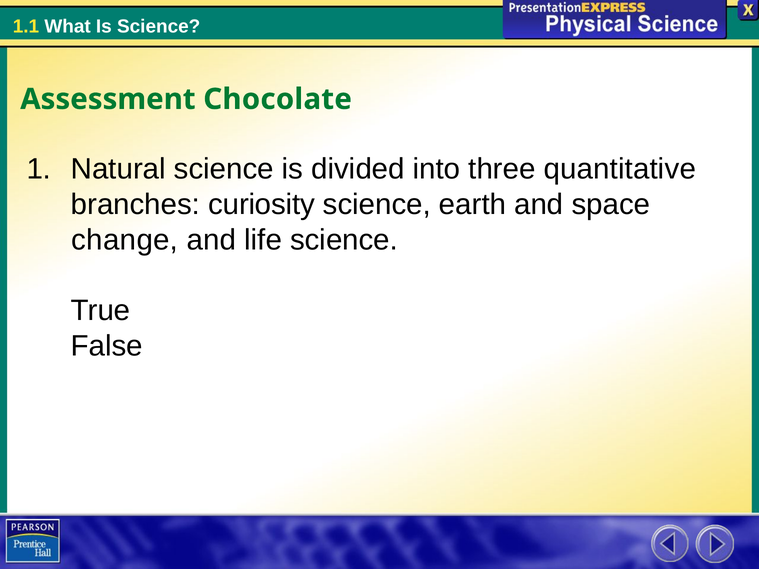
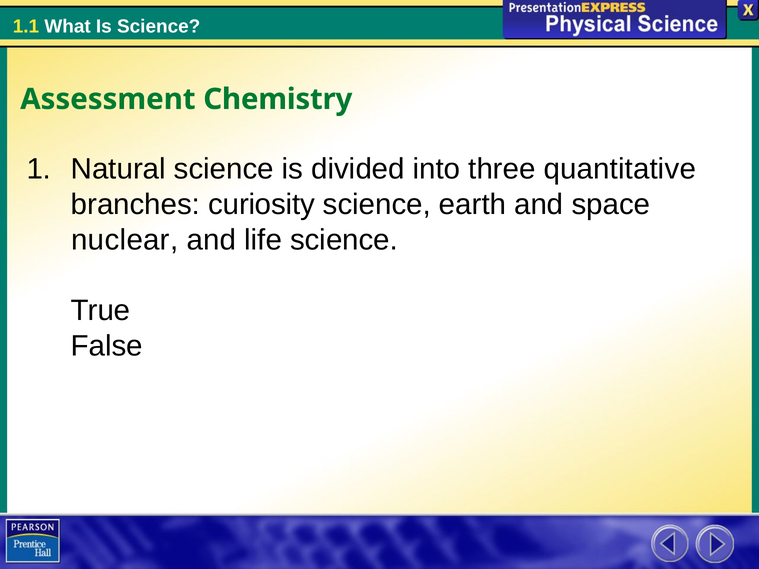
Chocolate: Chocolate -> Chemistry (278, 99)
change: change -> nuclear (125, 240)
